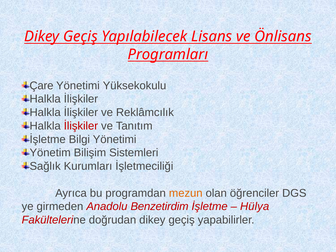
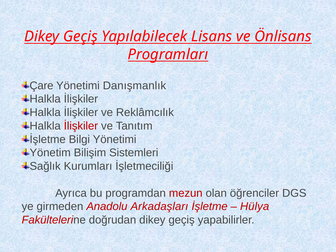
Yüksekokulu: Yüksekokulu -> Danışmanlık (134, 86)
mezun colour: orange -> red (186, 193)
Benzetirdim: Benzetirdim -> Arkadaşları (159, 207)
